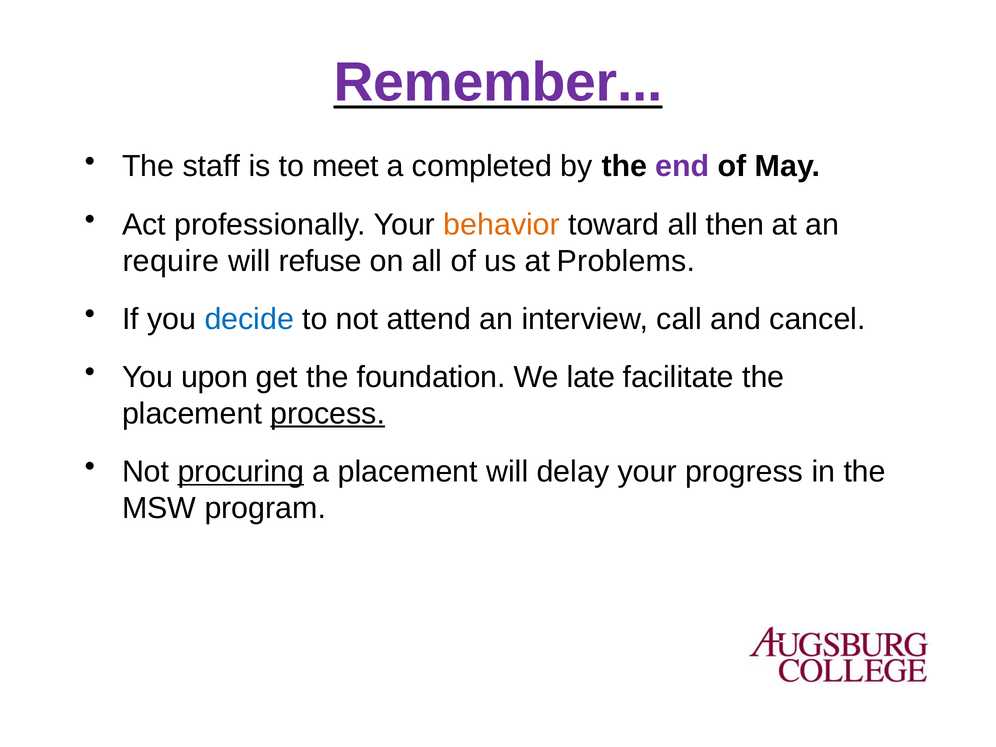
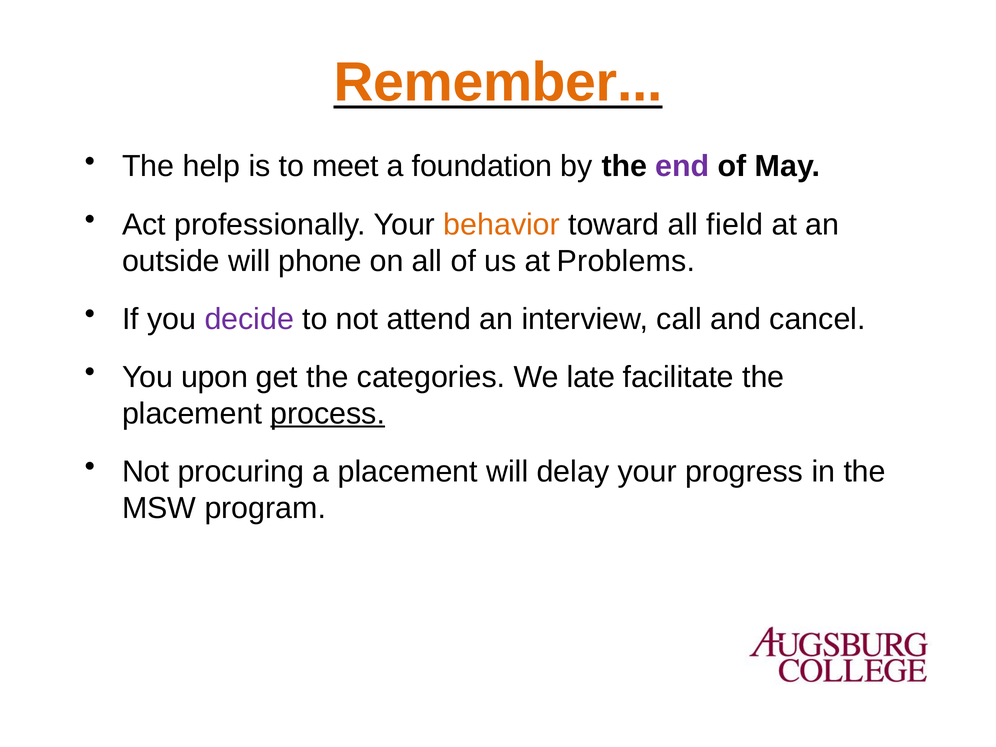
Remember colour: purple -> orange (498, 83)
staff: staff -> help (211, 166)
completed: completed -> foundation (482, 166)
then: then -> field (735, 224)
require: require -> outside (171, 261)
refuse: refuse -> phone (320, 261)
decide colour: blue -> purple (249, 319)
foundation: foundation -> categories (431, 377)
procuring underline: present -> none (241, 472)
